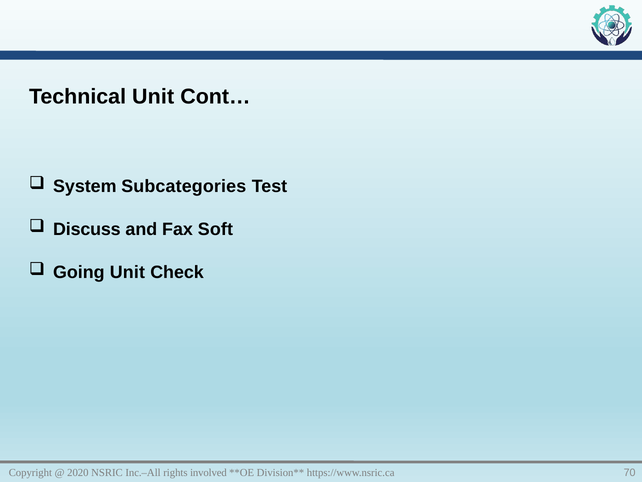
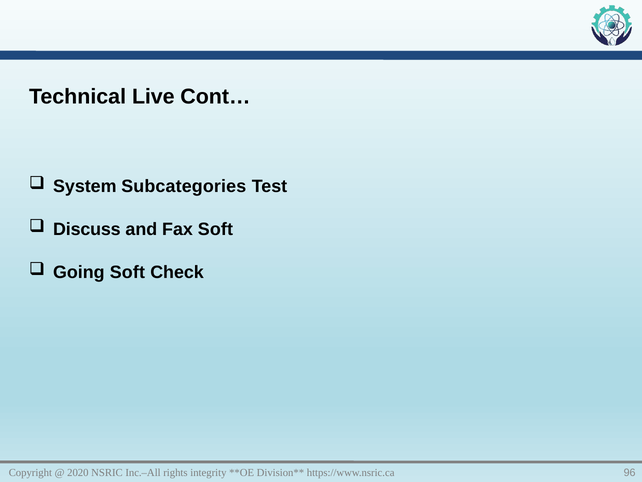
Technical Unit: Unit -> Live (153, 96)
Going Unit: Unit -> Soft (127, 272)
involved: involved -> integrity (208, 472)
70: 70 -> 96 (630, 472)
